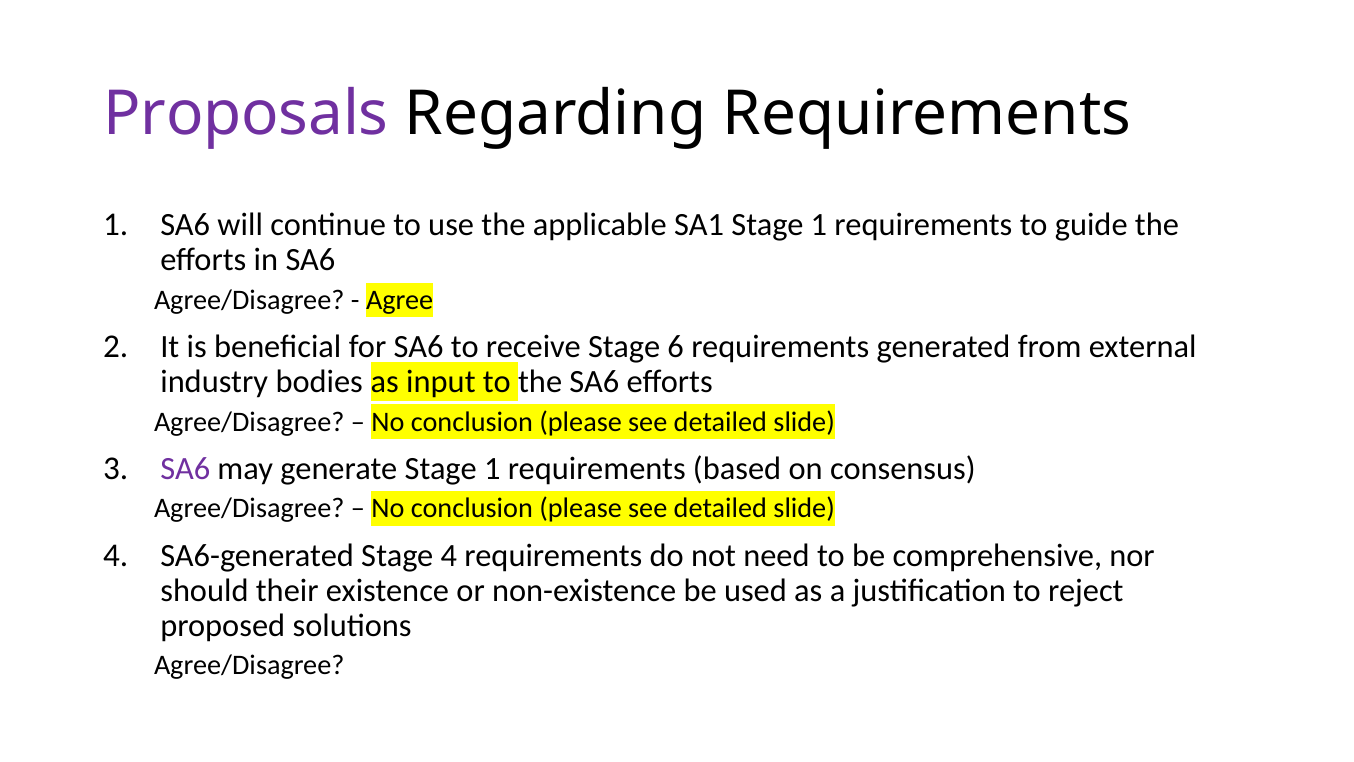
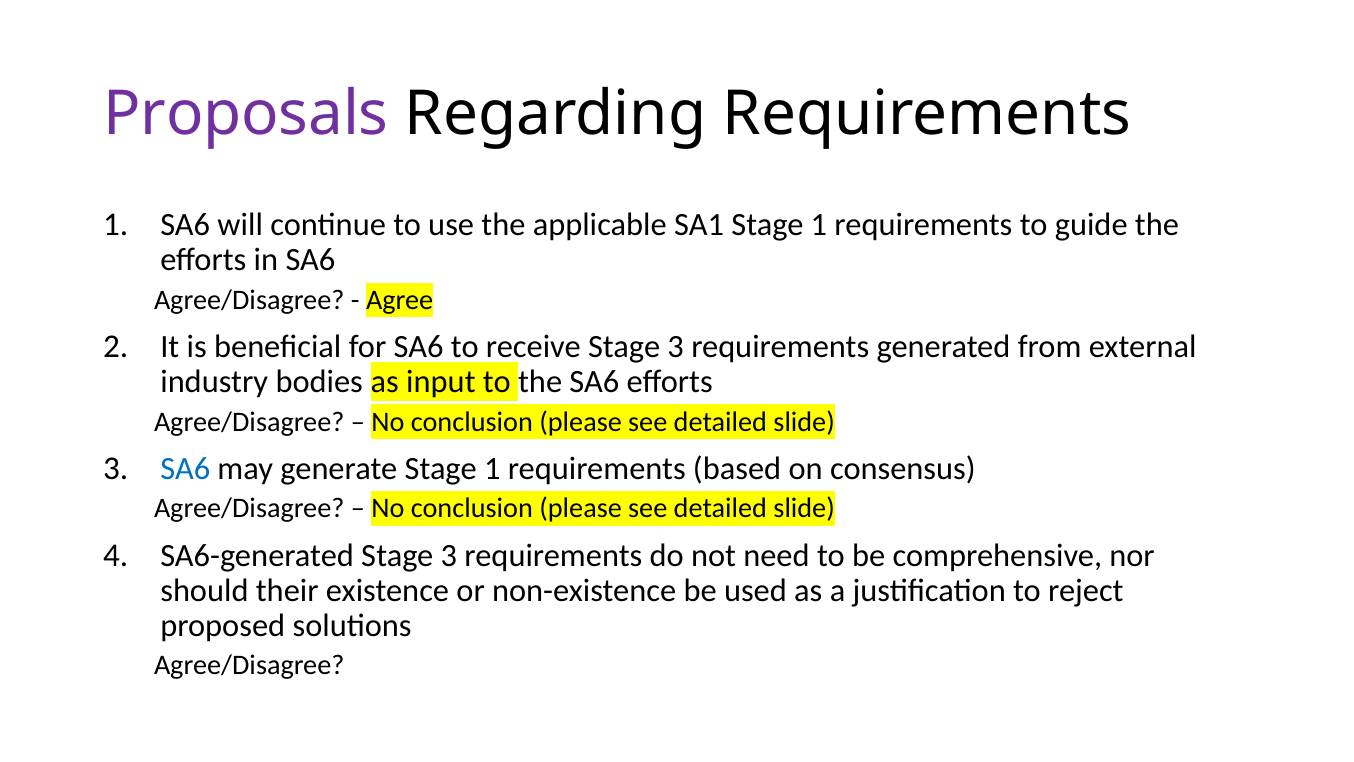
receive Stage 6: 6 -> 3 (676, 347)
SA6 colour: purple -> blue (185, 468)
SA6-generated Stage 4: 4 -> 3 (449, 555)
